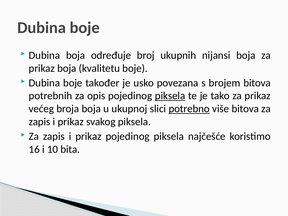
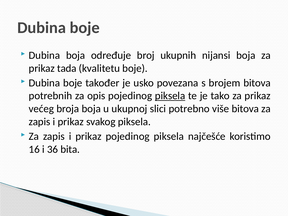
prikaz boja: boja -> tada (67, 68)
potrebno underline: present -> none (189, 109)
10: 10 -> 36 (52, 149)
